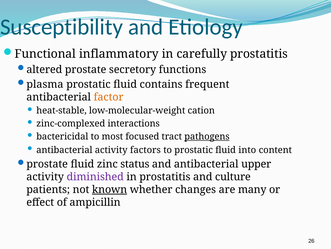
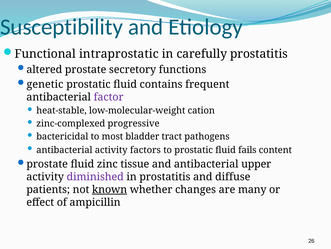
inflammatory: inflammatory -> intraprostatic (119, 54)
plasma: plasma -> genetic (45, 84)
factor colour: orange -> purple (109, 97)
interactions: interactions -> progressive (134, 123)
focused: focused -> bladder (142, 136)
pathogens underline: present -> none (207, 136)
into: into -> fails (247, 150)
status: status -> tissue (135, 164)
culture: culture -> diffuse (233, 176)
